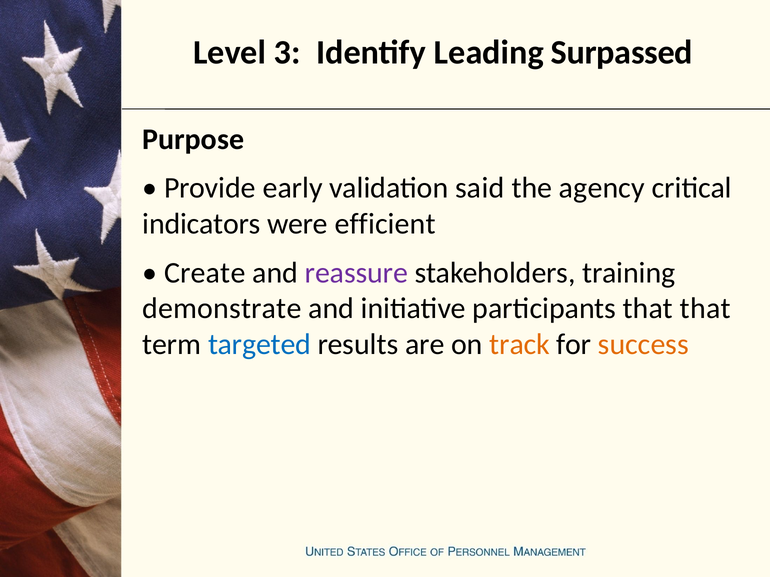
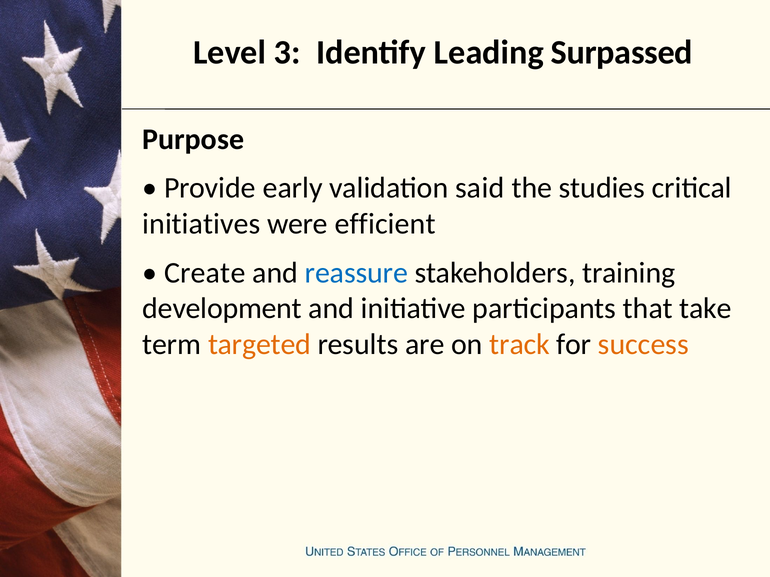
agency: agency -> studies (602, 188)
indicators: indicators -> initiatives (201, 224)
reassure colour: purple -> blue (356, 273)
demonstrate: demonstrate -> development (222, 309)
that that: that -> take (706, 309)
targeted colour: blue -> orange (260, 345)
